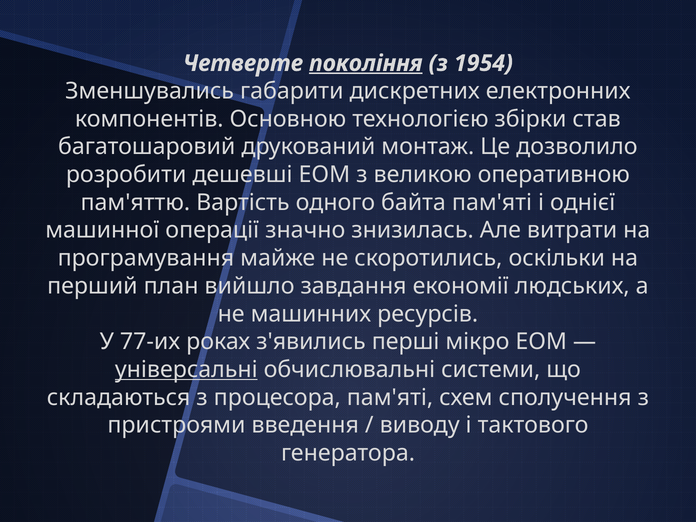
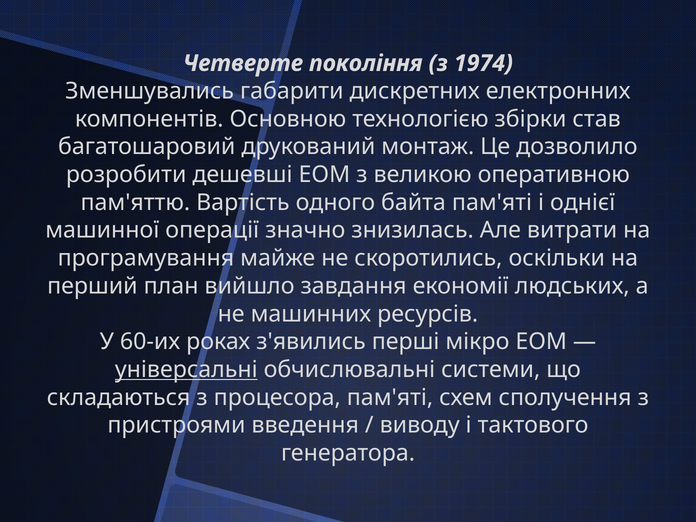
покоління underline: present -> none (366, 63)
1954: 1954 -> 1974 (483, 63)
77-их: 77-их -> 60-их (150, 342)
